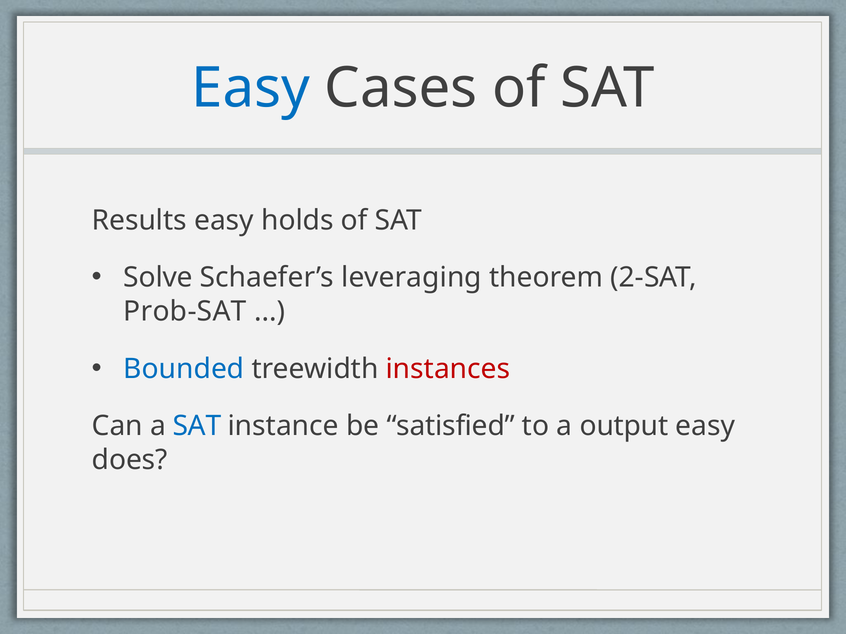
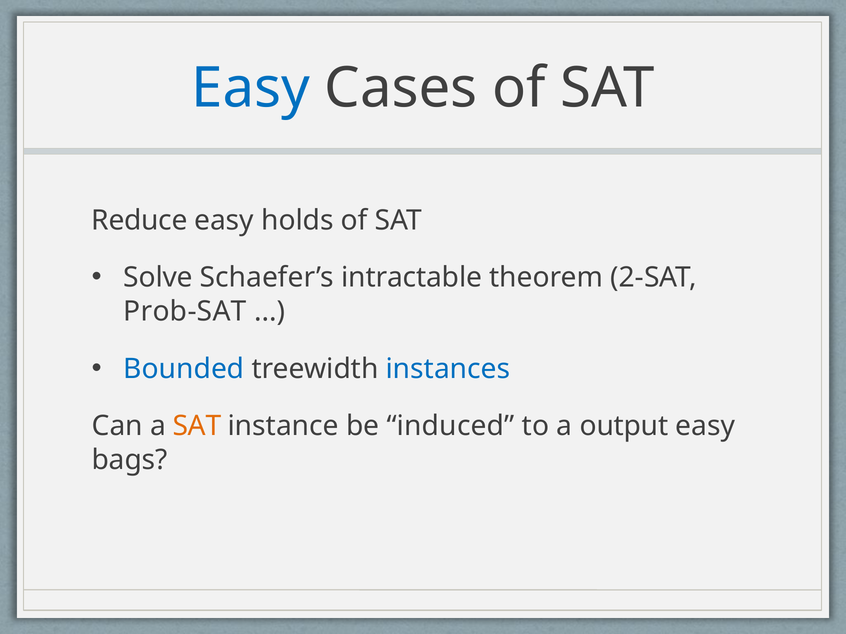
Results: Results -> Reduce (139, 221)
leveraging: leveraging -> intractable (412, 278)
instances colour: red -> blue (448, 369)
SAT colour: blue -> orange (197, 426)
satisfied: satisfied -> induced (451, 426)
does: does -> bags (130, 460)
